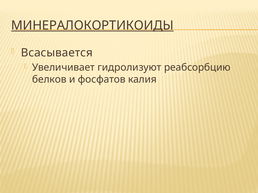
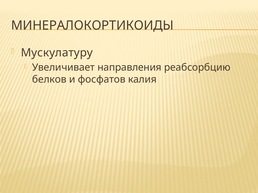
МИНЕРАЛОКОРТИКОИДЫ underline: present -> none (92, 26)
Всасывается: Всасывается -> Мускулатуру (57, 53)
гидролизуют: гидролизуют -> направления (130, 68)
